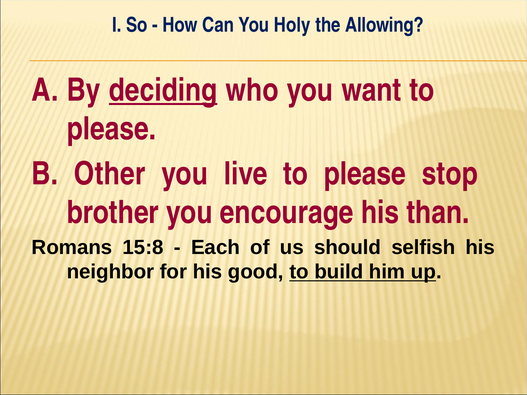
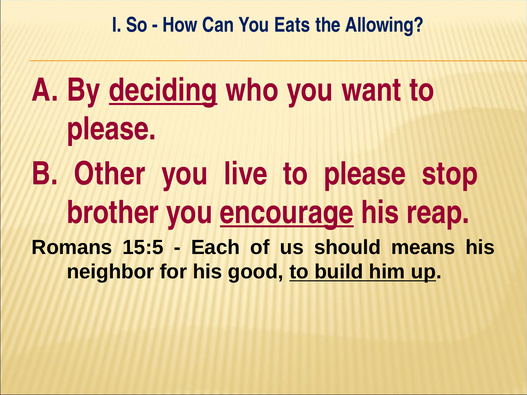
Holy: Holy -> Eats (292, 25)
encourage underline: none -> present (287, 213)
than: than -> reap (438, 213)
15:8: 15:8 -> 15:5 (143, 248)
selfish: selfish -> means (423, 248)
